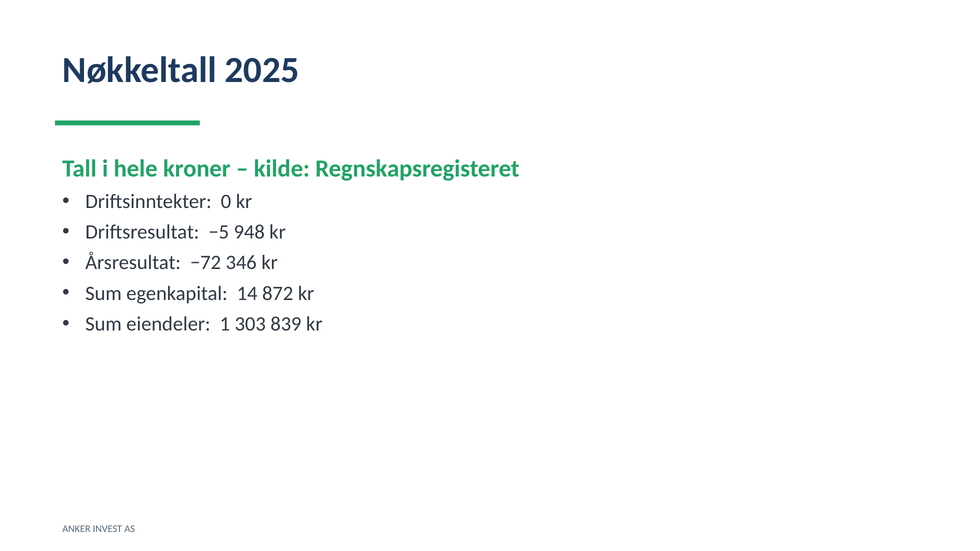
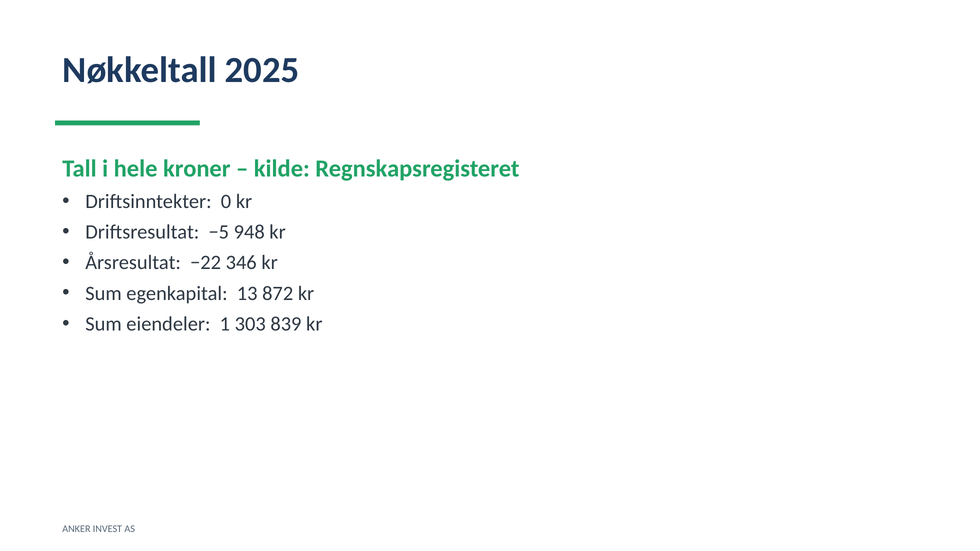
−72: −72 -> −22 (206, 263)
14: 14 -> 13 (247, 293)
